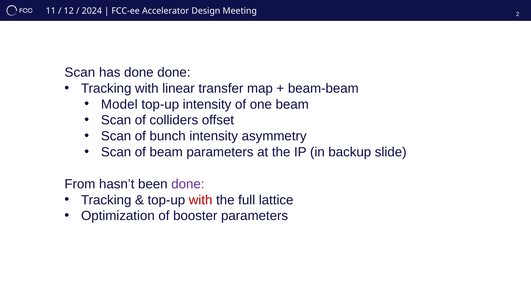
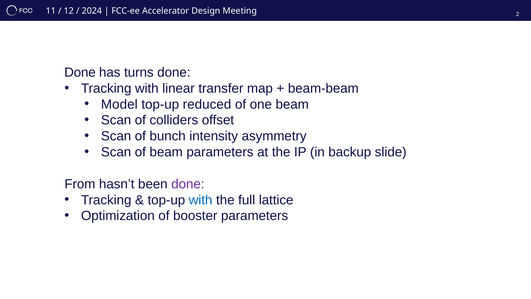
Scan: Scan -> Done (80, 72)
has done: done -> turns (139, 72)
top-up intensity: intensity -> reduced (207, 104)
with colour: red -> blue (201, 200)
